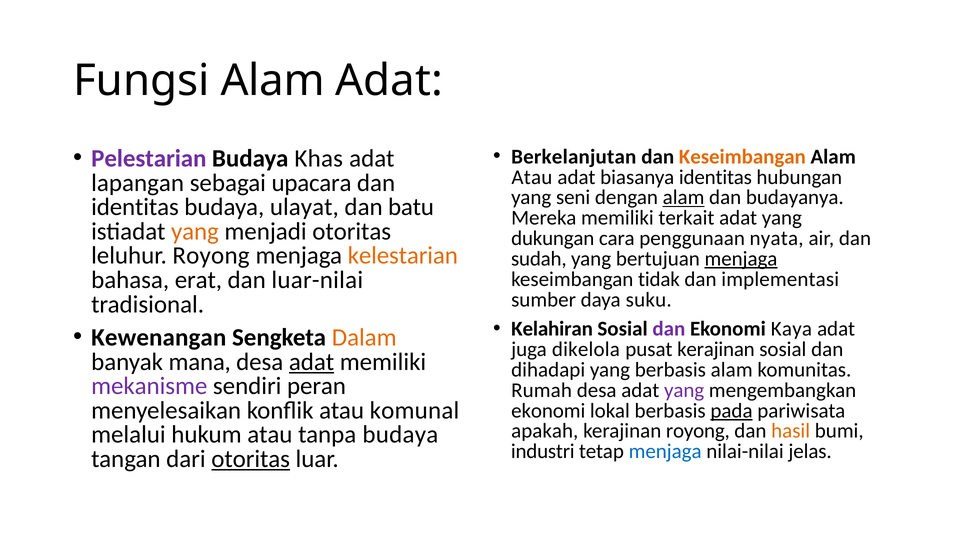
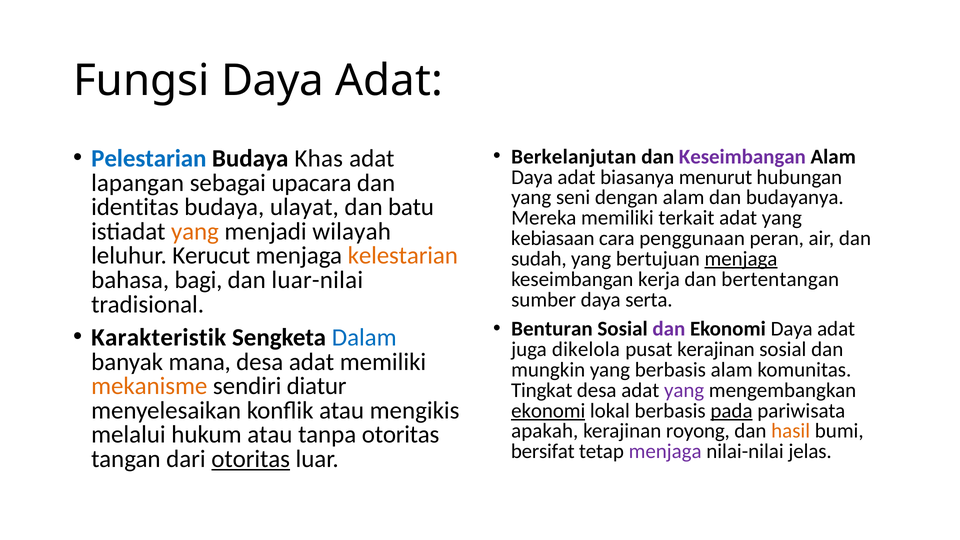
Fungsi Alam: Alam -> Daya (273, 81)
Pelestarian colour: purple -> blue (149, 159)
Keseimbangan colour: orange -> purple (742, 157)
Atau: Atau -> Daya (532, 177)
biasanya identitas: identitas -> menurut (715, 177)
alam underline: present -> none (684, 198)
menjadi otoritas: otoritas -> wilayah (352, 231)
dukungan: dukungan -> kebiasaan (553, 238)
nyata: nyata -> peran (777, 238)
leluhur Royong: Royong -> Kerucut (211, 256)
erat: erat -> bagi (198, 280)
tidak: tidak -> kerja (659, 279)
implementasi: implementasi -> bertentangan (780, 279)
suku: suku -> serta (649, 300)
Kelahiran: Kelahiran -> Benturan (552, 329)
Ekonomi Kaya: Kaya -> Daya (792, 329)
Kewenangan: Kewenangan -> Karakteristik (159, 338)
Dalam colour: orange -> blue (364, 338)
adat underline: present -> none (312, 362)
dihadapi: dihadapi -> mungkin (548, 370)
mekanisme colour: purple -> orange (149, 386)
peran: peran -> diatur (317, 386)
Rumah: Rumah -> Tingkat (542, 390)
komunal: komunal -> mengikis (415, 410)
ekonomi underline: none -> present (548, 411)
tanpa budaya: budaya -> otoritas (401, 435)
industri: industri -> bersifat (543, 451)
menjaga colour: blue -> purple (665, 451)
